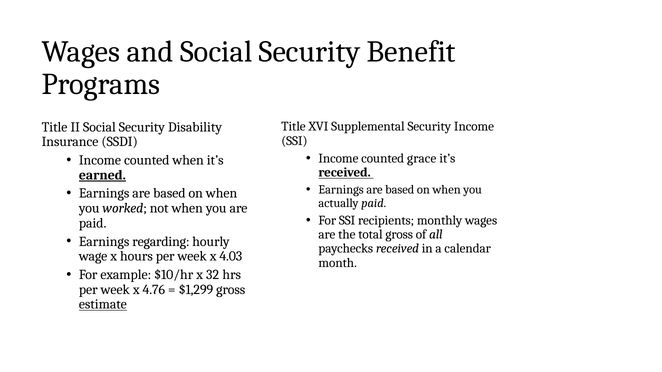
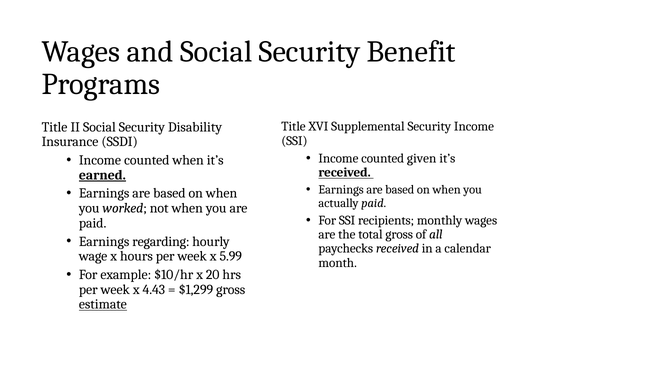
grace: grace -> given (422, 159)
4.03: 4.03 -> 5.99 (231, 257)
32: 32 -> 20 (213, 275)
4.76: 4.76 -> 4.43 (154, 290)
